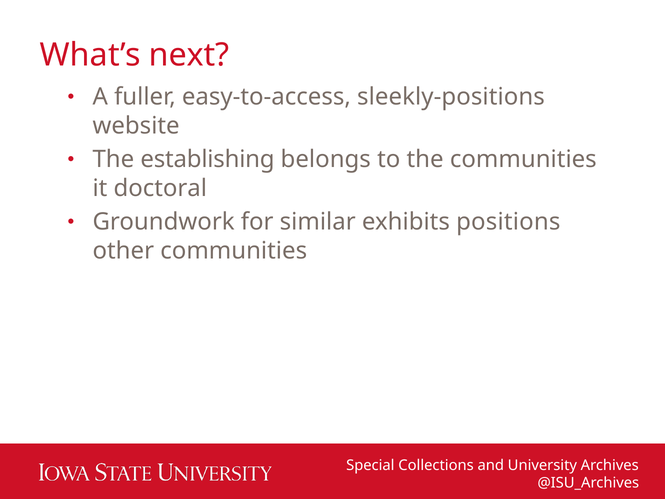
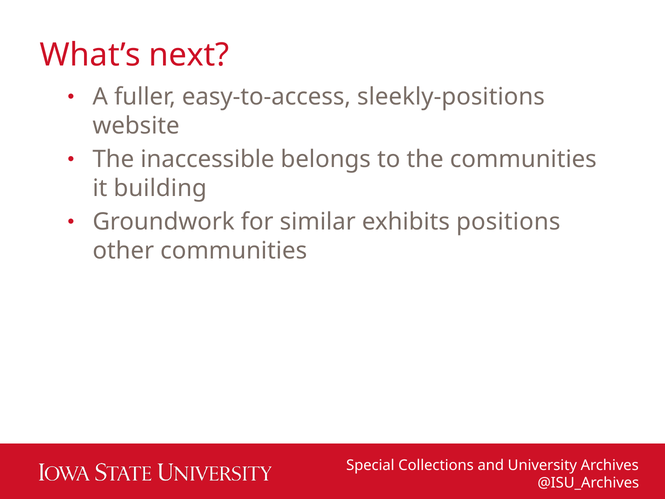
establishing: establishing -> inaccessible (207, 159)
doctoral: doctoral -> building (160, 188)
